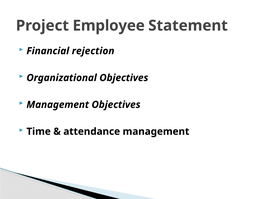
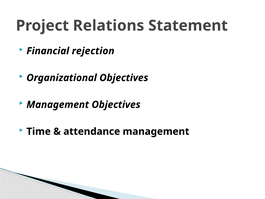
Employee: Employee -> Relations (109, 26)
